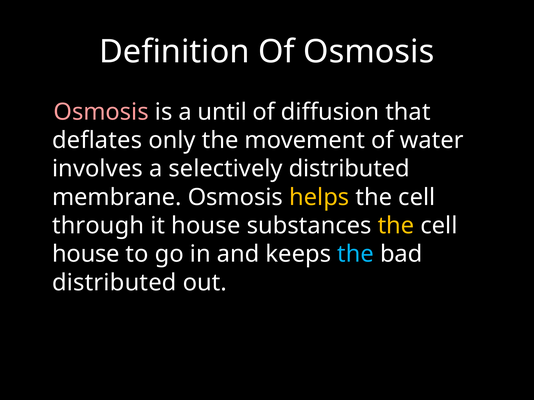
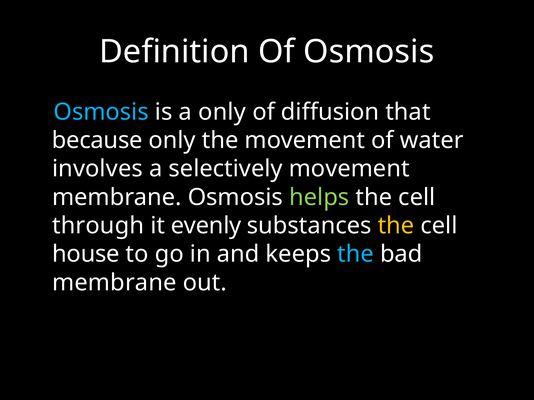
Osmosis colour: pink -> light blue (101, 112)
a until: until -> only (222, 112)
deflates: deflates -> because (97, 141)
selectively distributed: distributed -> movement (349, 169)
helps colour: yellow -> light green (319, 197)
it house: house -> evenly (206, 226)
distributed: distributed -> membrane (114, 283)
